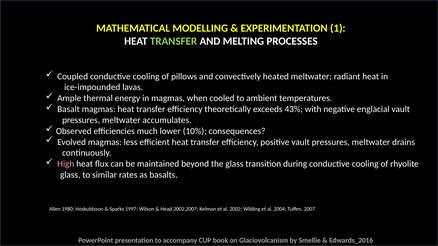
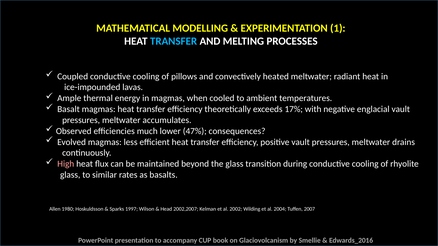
TRANSFER colour: light green -> light blue (174, 41)
43%: 43% -> 17% (294, 109)
10%: 10% -> 47% (195, 131)
